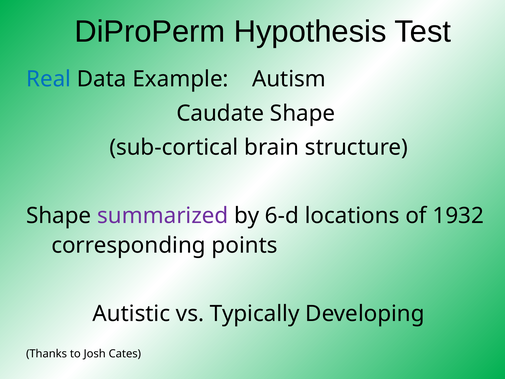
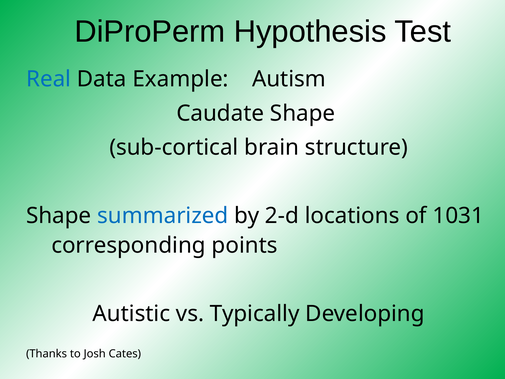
summarized colour: purple -> blue (163, 216)
6-d: 6-d -> 2-d (282, 216)
1932: 1932 -> 1031 (458, 216)
